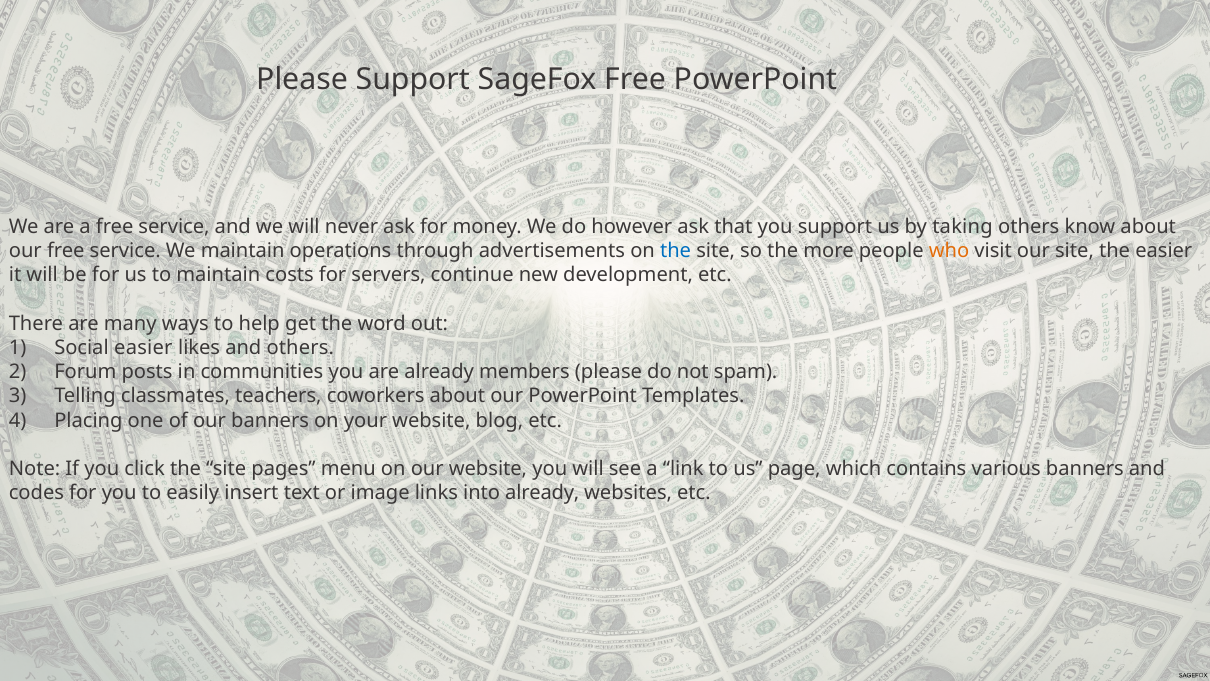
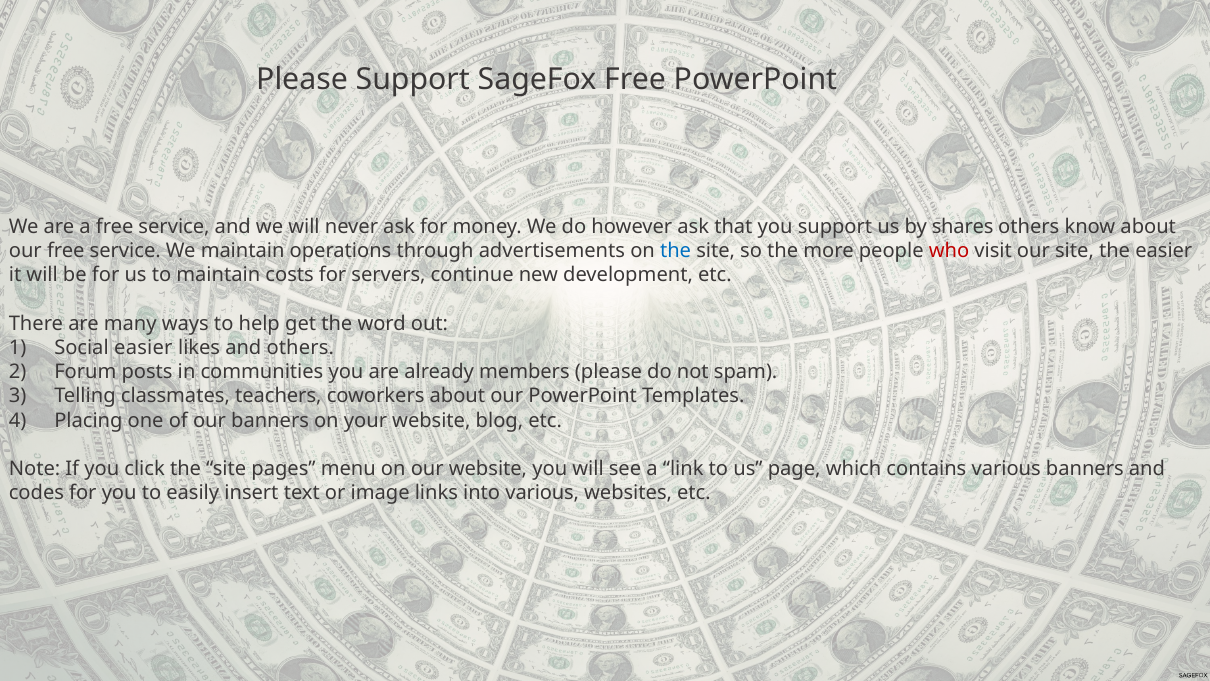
taking: taking -> shares (963, 227)
who colour: orange -> red (949, 251)
into already: already -> various (542, 493)
